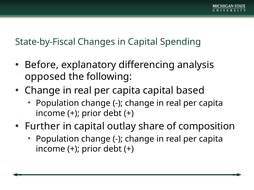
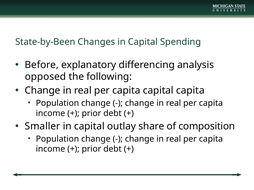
State-by-Fiscal: State-by-Fiscal -> State-by-Been (45, 42)
capital based: based -> capita (190, 91)
Further: Further -> Smaller (42, 127)
